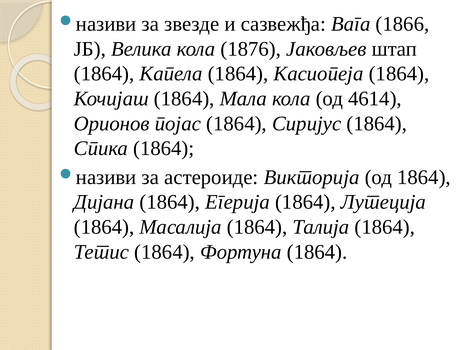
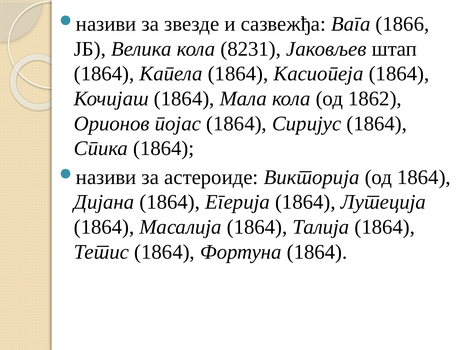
1876: 1876 -> 8231 (251, 49)
4614: 4614 -> 1862 (375, 99)
